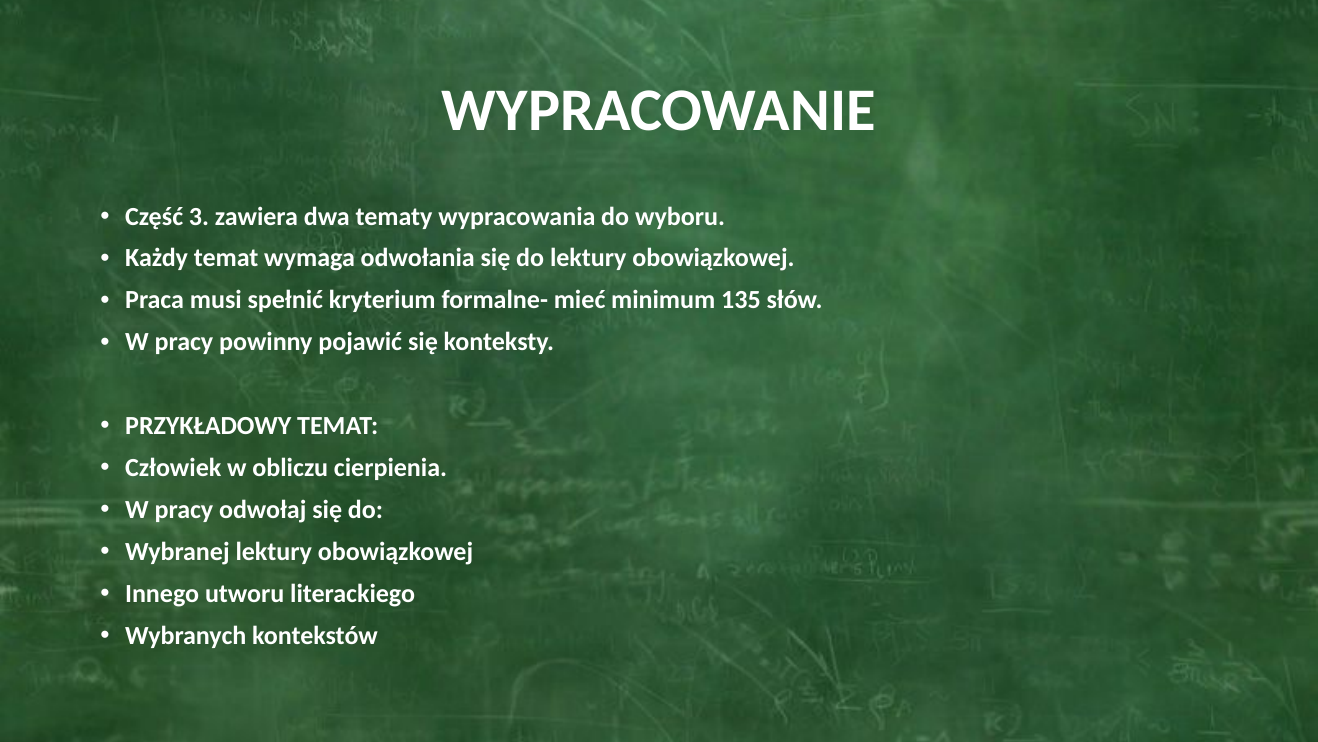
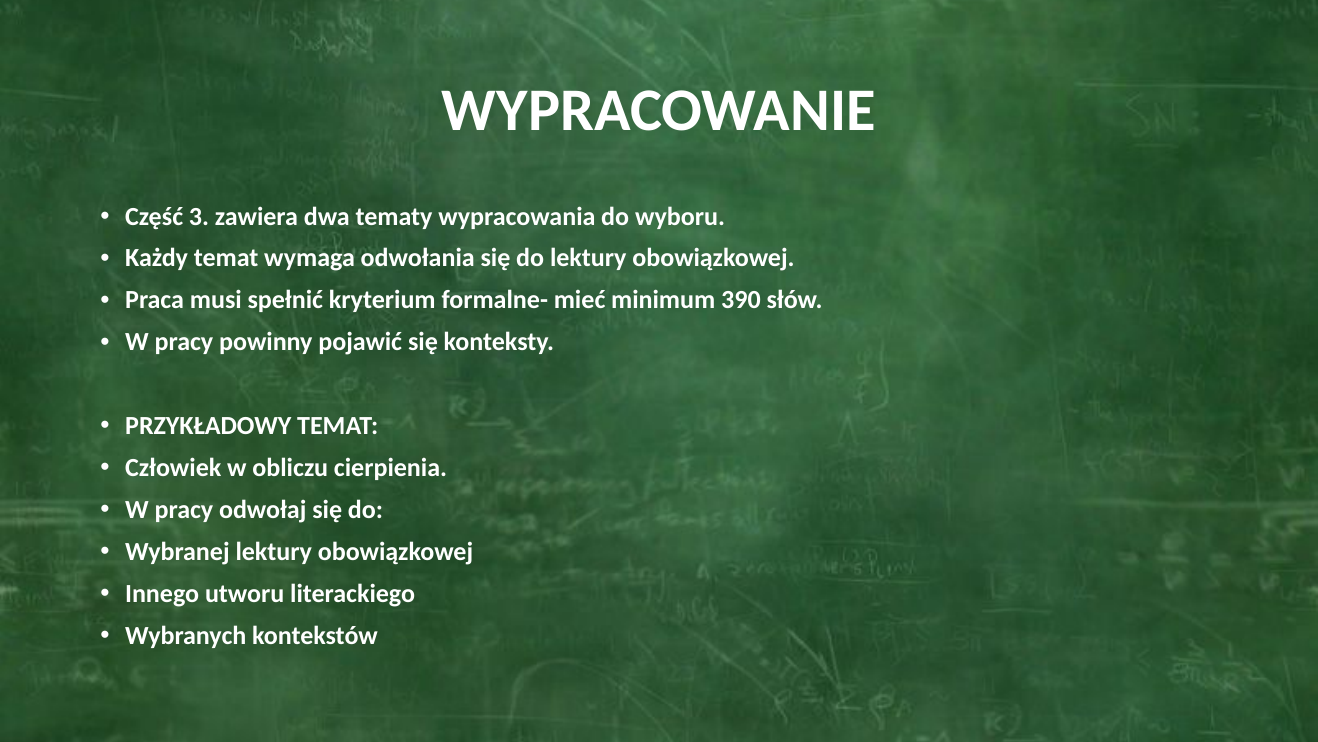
135: 135 -> 390 (741, 300)
